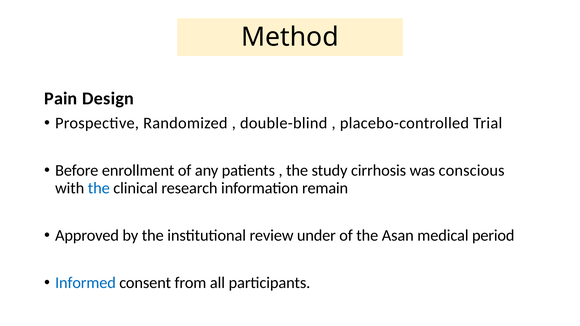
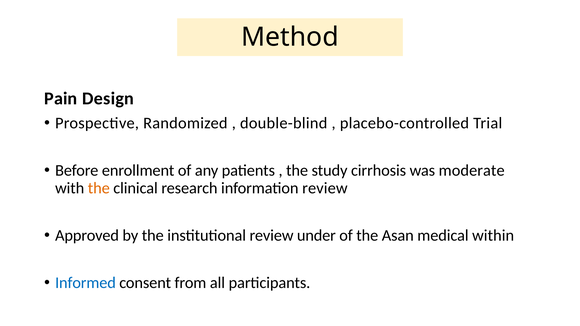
conscious: conscious -> moderate (472, 171)
the colour: blue -> orange (99, 188)
information remain: remain -> review (325, 188)
period: period -> within (493, 236)
